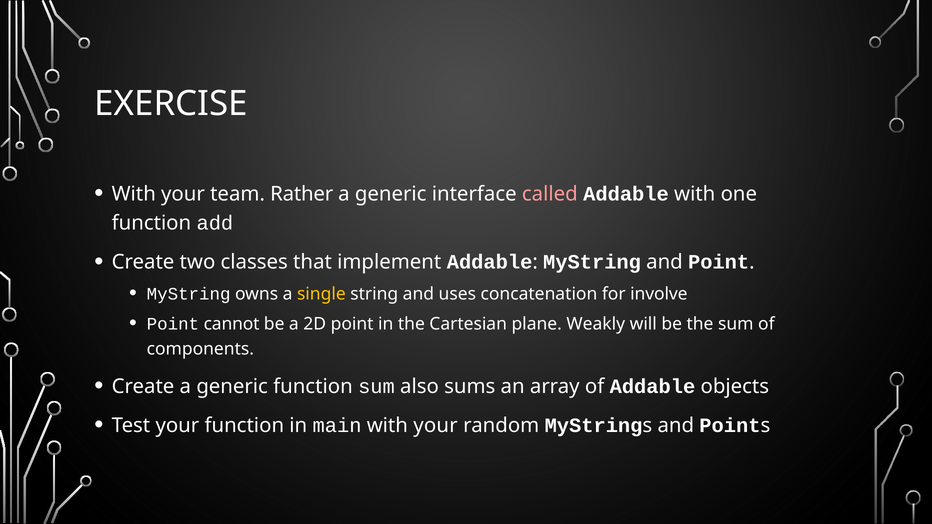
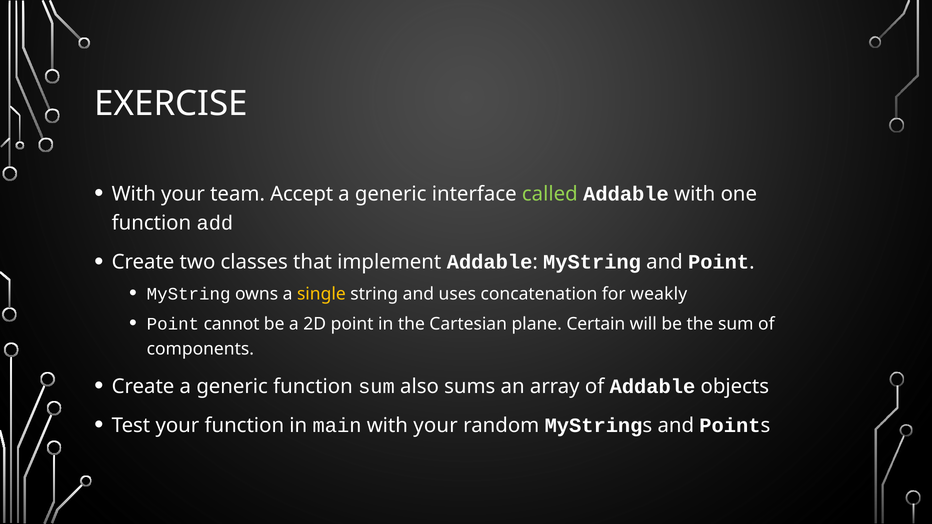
Rather: Rather -> Accept (302, 194)
called colour: pink -> light green (550, 194)
involve: involve -> weakly (659, 294)
Weakly: Weakly -> Certain (596, 324)
